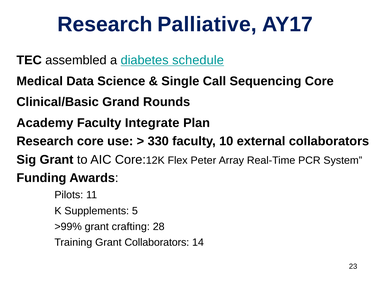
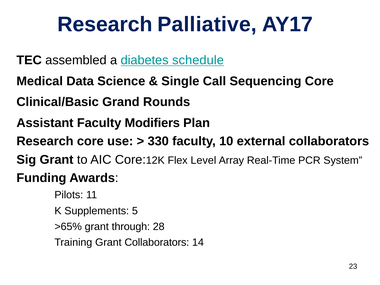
Academy: Academy -> Assistant (45, 123)
Integrate: Integrate -> Modifiers (152, 123)
Peter: Peter -> Level (203, 160)
>99%: >99% -> >65% (68, 227)
crafting: crafting -> through (131, 227)
